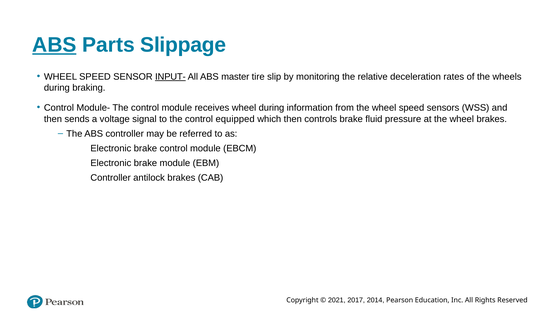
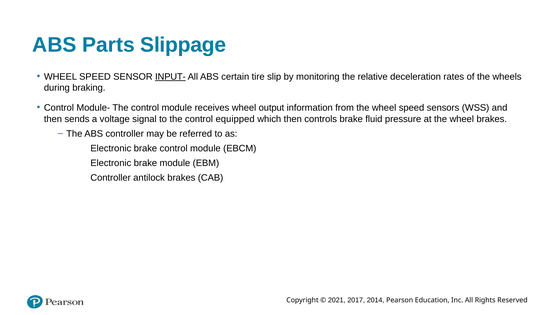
ABS underline: present -> none (54, 45)
master: master -> certain (235, 77)
wheel during: during -> output (271, 108)
